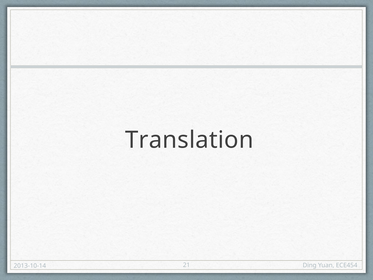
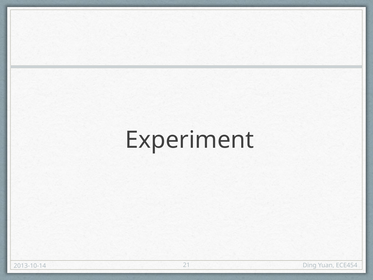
Translation: Translation -> Experiment (190, 140)
